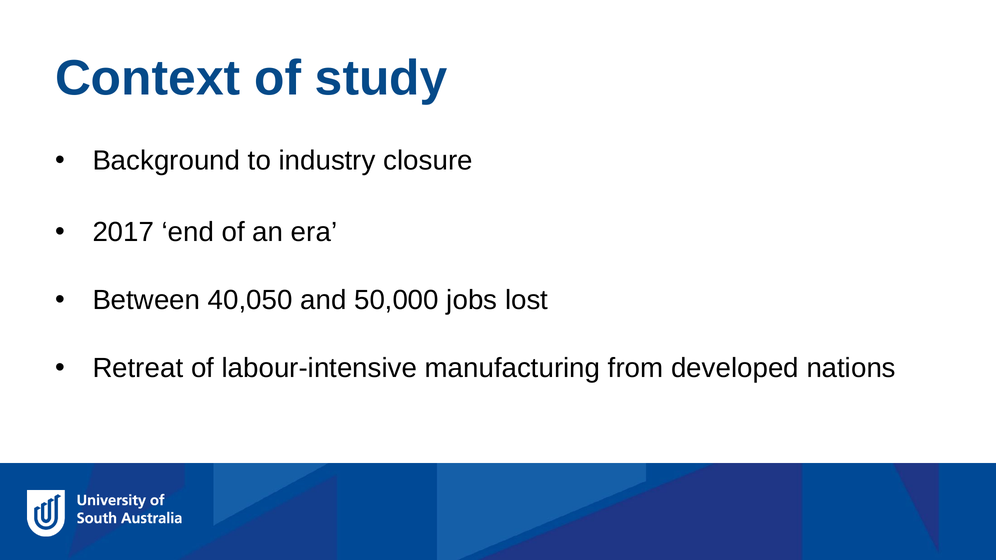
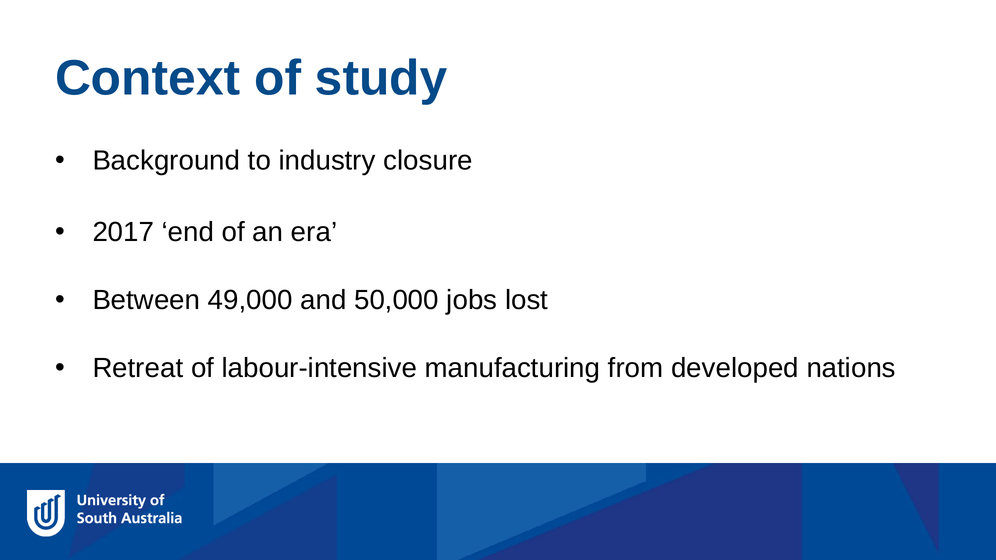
40,050: 40,050 -> 49,000 (250, 300)
